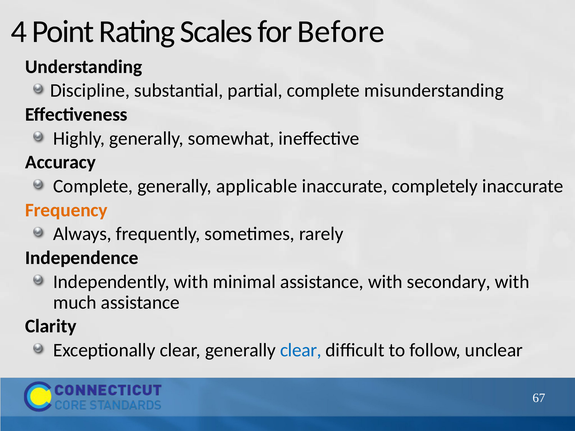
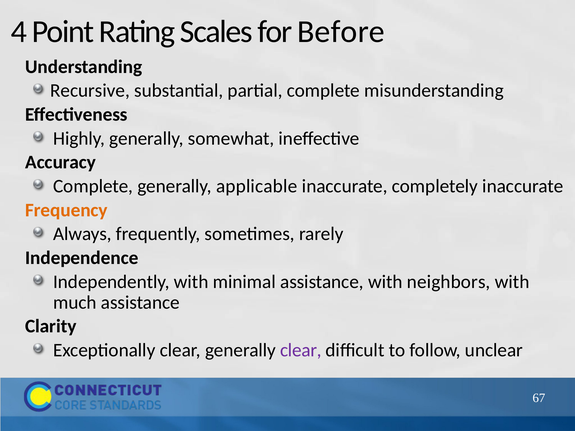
Discipline: Discipline -> Recursive (90, 91)
secondary: secondary -> neighbors (449, 282)
clear colour: blue -> purple (301, 350)
